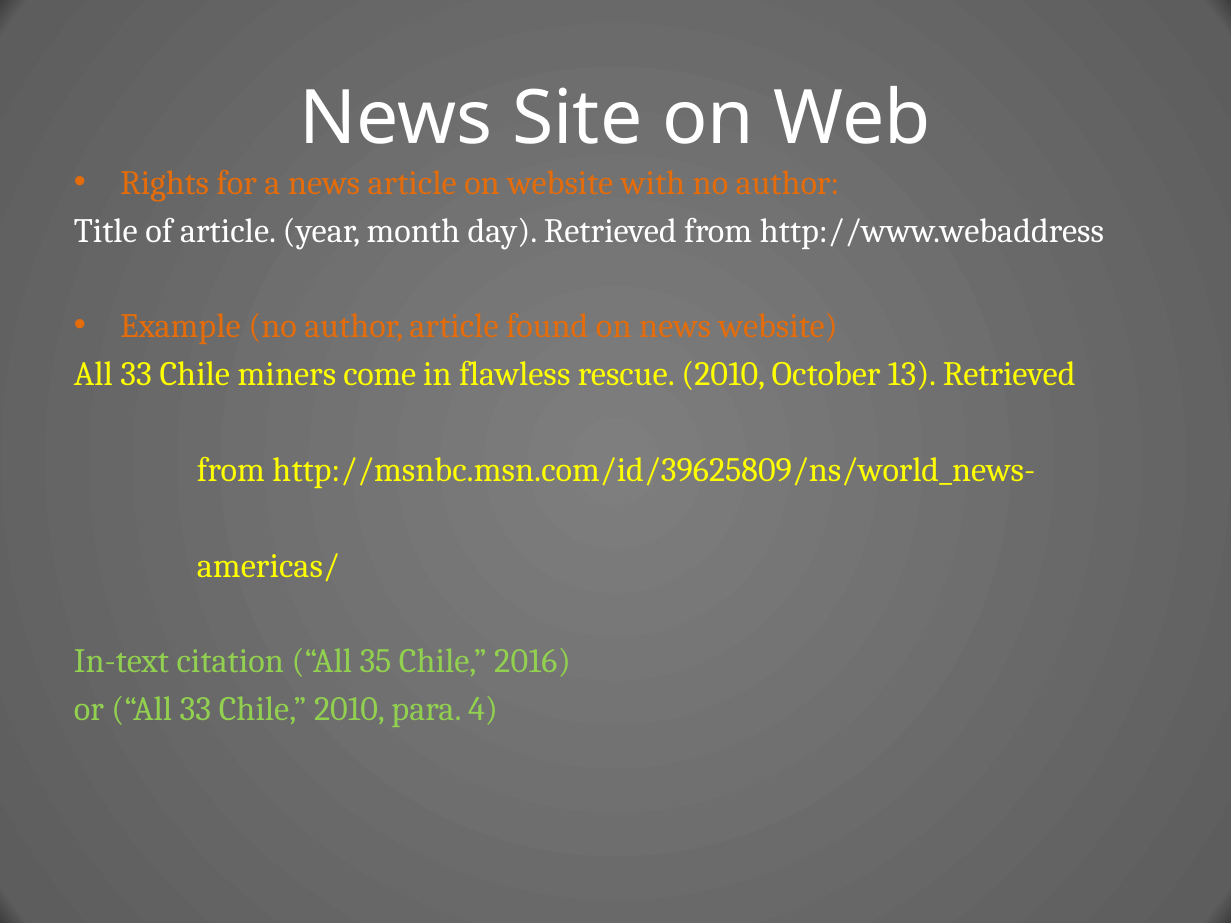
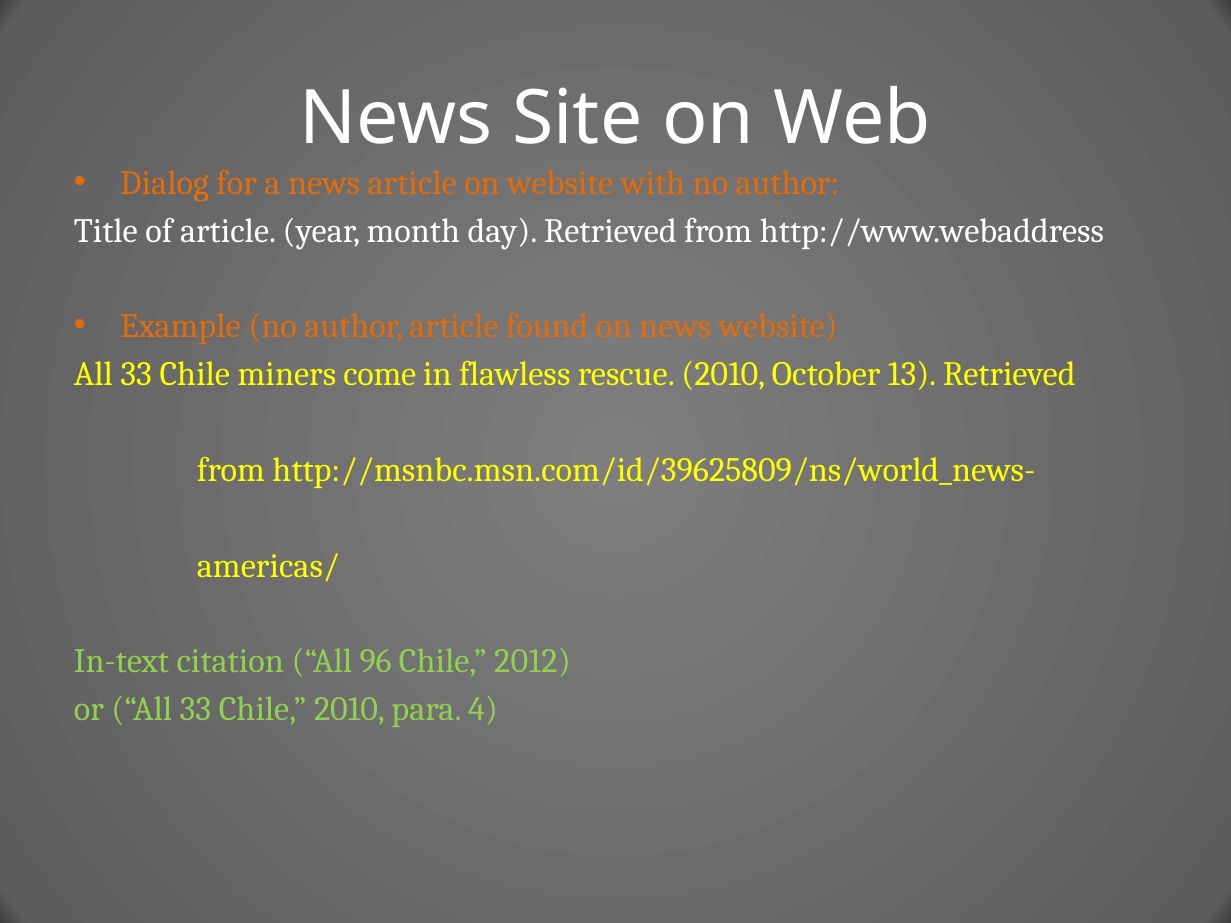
Rights: Rights -> Dialog (164, 183)
35: 35 -> 96 (376, 662)
2016: 2016 -> 2012 (533, 662)
